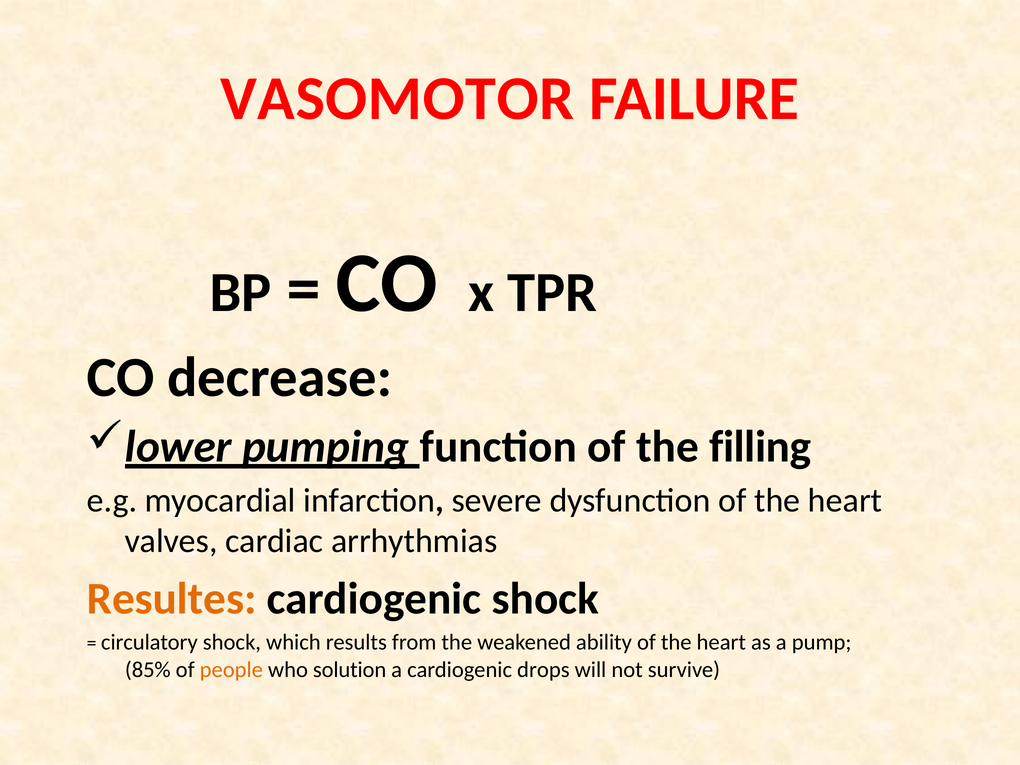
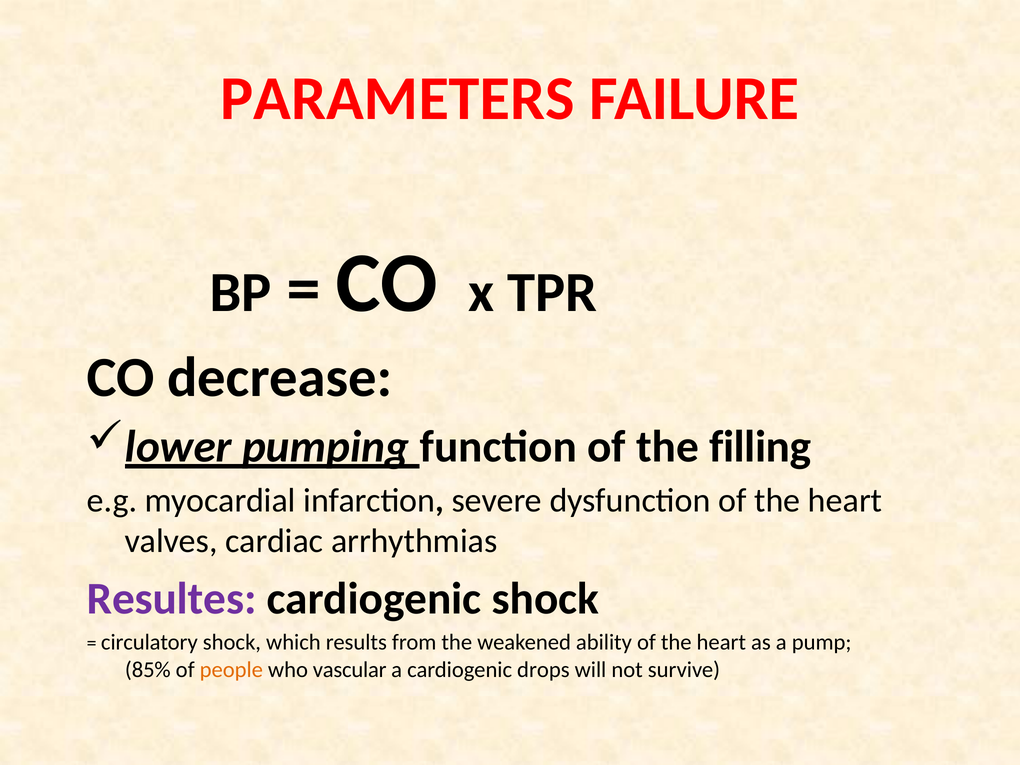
VASOMOTOR: VASOMOTOR -> PARAMETERS (397, 99)
Resultes colour: orange -> purple (172, 599)
solution: solution -> vascular (350, 670)
